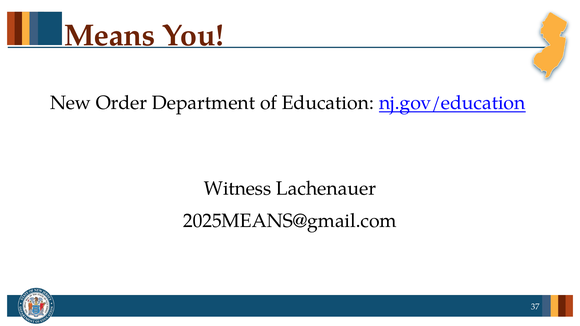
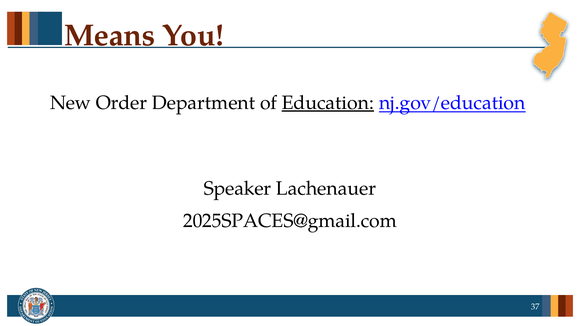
Education underline: none -> present (328, 103)
Witness: Witness -> Speaker (238, 189)
2025MEANS@gmail.com: 2025MEANS@gmail.com -> 2025SPACES@gmail.com (290, 221)
